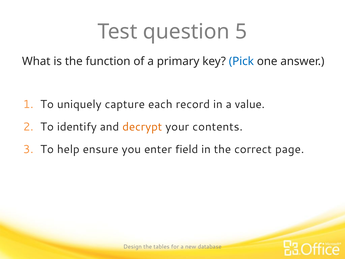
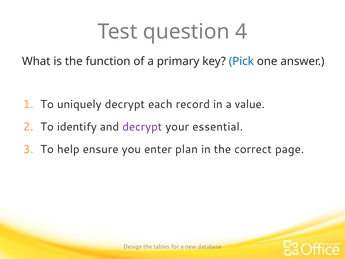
5: 5 -> 4 (241, 32)
uniquely capture: capture -> decrypt (125, 104)
decrypt colour: orange -> purple (142, 127)
contents: contents -> essential (218, 127)
field: field -> plan (187, 149)
